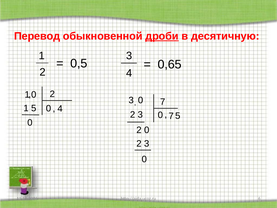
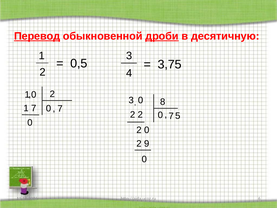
Перевод underline: none -> present (37, 36)
0,65: 0,65 -> 3,75 (170, 64)
7: 7 -> 8 (163, 102)
1 5: 5 -> 7 (34, 108)
0 4: 4 -> 7 (60, 108)
3: 3 -> 2 (140, 114)
3: 3 -> 9 (147, 144)
